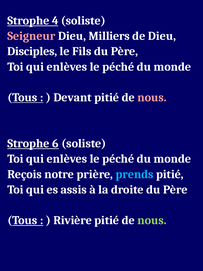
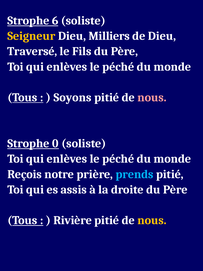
4: 4 -> 6 (55, 21)
Seigneur colour: pink -> yellow (31, 36)
Disciples: Disciples -> Traversé (32, 51)
Devant: Devant -> Soyons (73, 97)
6: 6 -> 0 (55, 143)
nous colour: light green -> yellow (152, 220)
